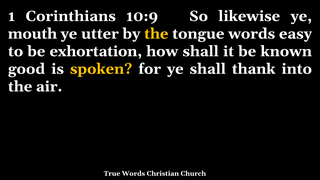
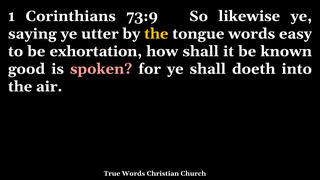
10:9: 10:9 -> 73:9 (142, 16)
mouth: mouth -> saying (32, 34)
spoken colour: yellow -> pink (101, 69)
thank: thank -> doeth (254, 69)
